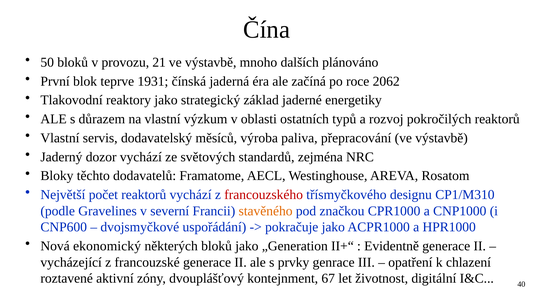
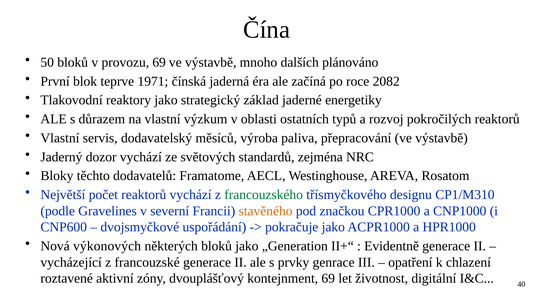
provozu 21: 21 -> 69 (159, 62)
1931: 1931 -> 1971 (153, 81)
2062: 2062 -> 2082 (386, 81)
francouzského colour: red -> green (264, 195)
ekonomický: ekonomický -> výkonových (107, 246)
kontejnment 67: 67 -> 69 (328, 278)
